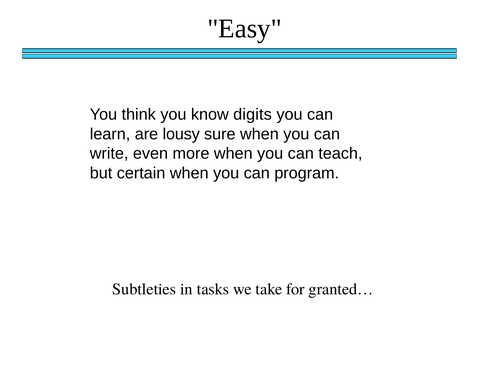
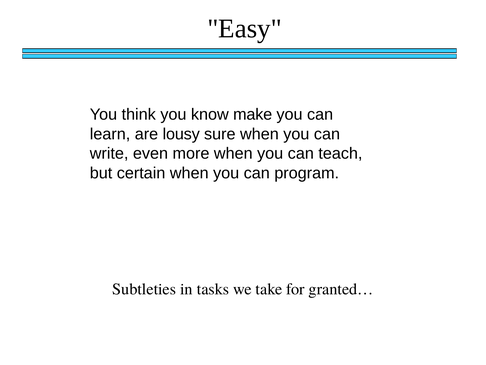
digits: digits -> make (253, 114)
